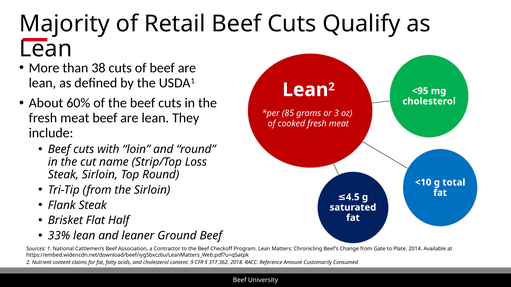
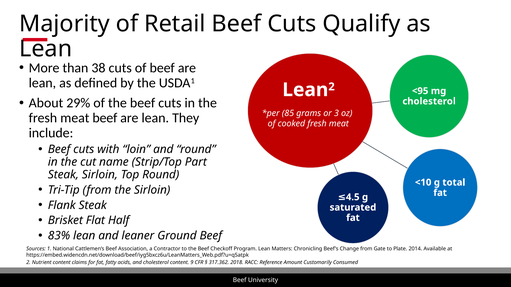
60%: 60% -> 29% (78, 103)
Loss: Loss -> Part (196, 162)
33%: 33% -> 83% (59, 236)
